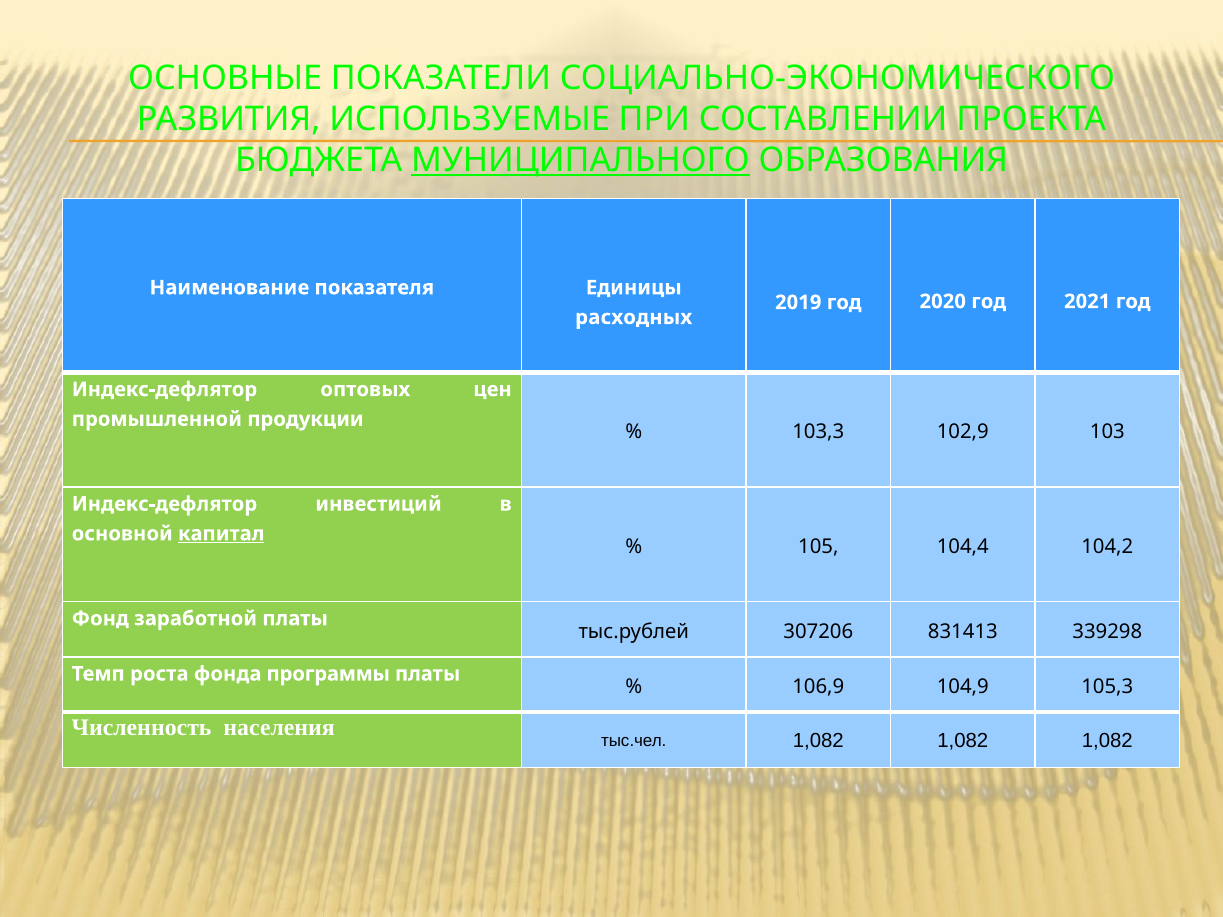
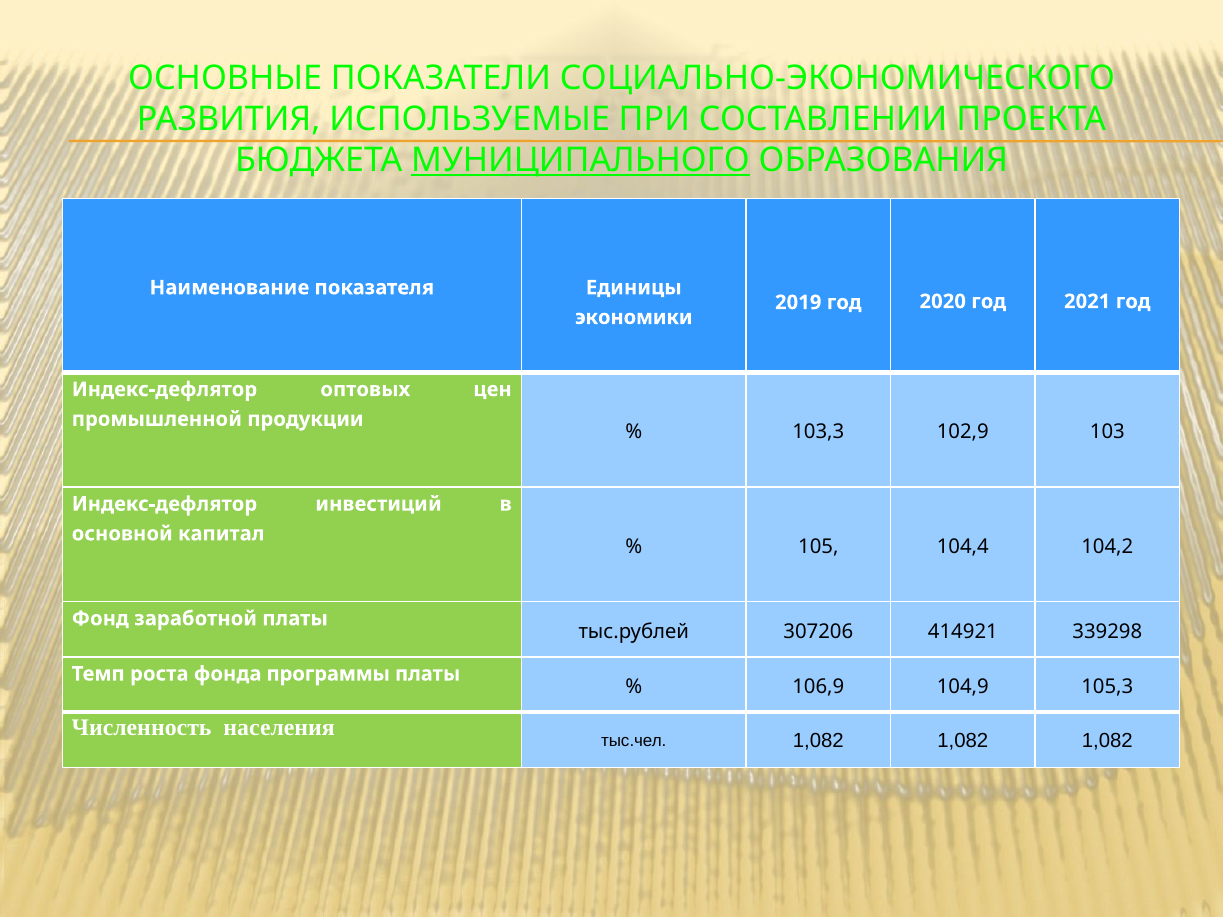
расходных: расходных -> экономики (634, 317)
капитал underline: present -> none (221, 534)
831413: 831413 -> 414921 (963, 632)
